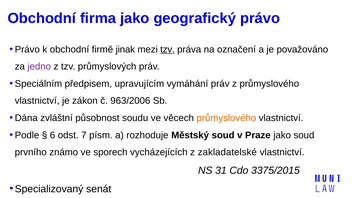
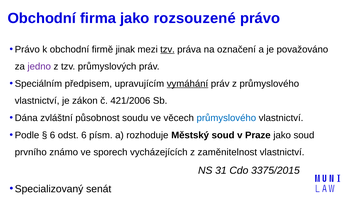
geografický: geografický -> rozsouzené (195, 18)
vymáhání underline: none -> present (187, 84)
963/2006: 963/2006 -> 421/2006 (130, 101)
průmyslového colour: orange -> blue (226, 118)
odst 7: 7 -> 6 (84, 136)
zakladatelské: zakladatelské -> zaměnitelnost (227, 153)
